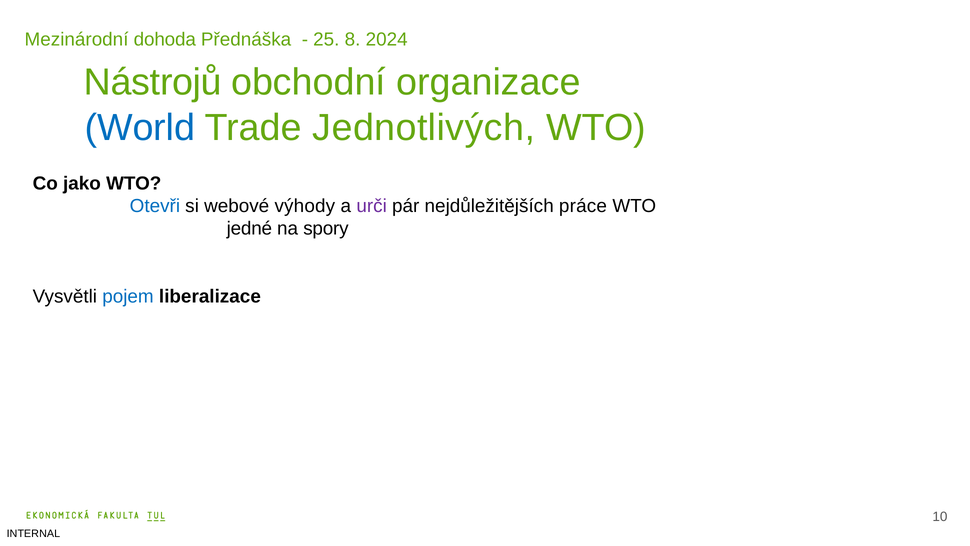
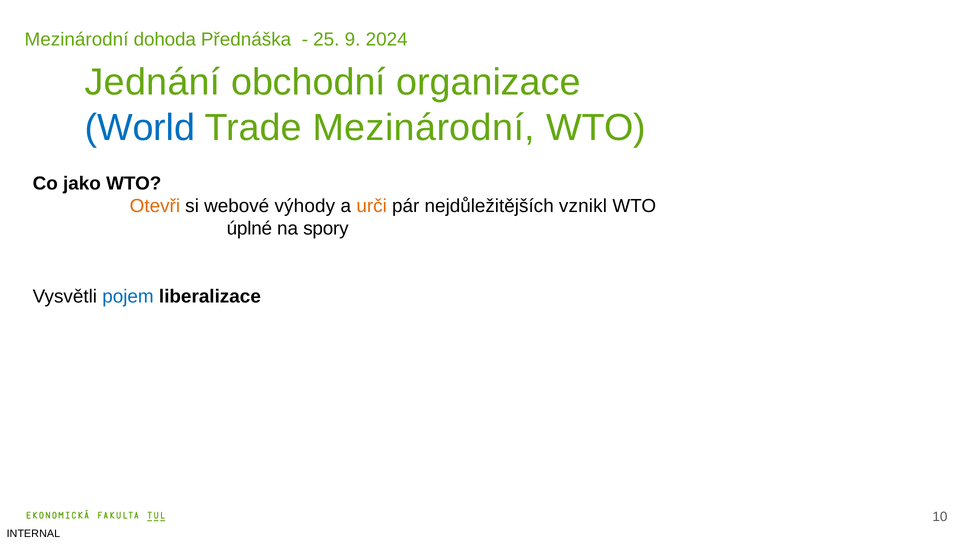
8: 8 -> 9 (353, 39)
Nástrojů: Nástrojů -> Jednání (153, 82)
Trade Jednotlivých: Jednotlivých -> Mezinárodní (424, 128)
Otevři colour: blue -> orange (155, 206)
urči colour: purple -> orange (372, 206)
práce: práce -> vznikl (583, 206)
jedné: jedné -> úplné (249, 229)
